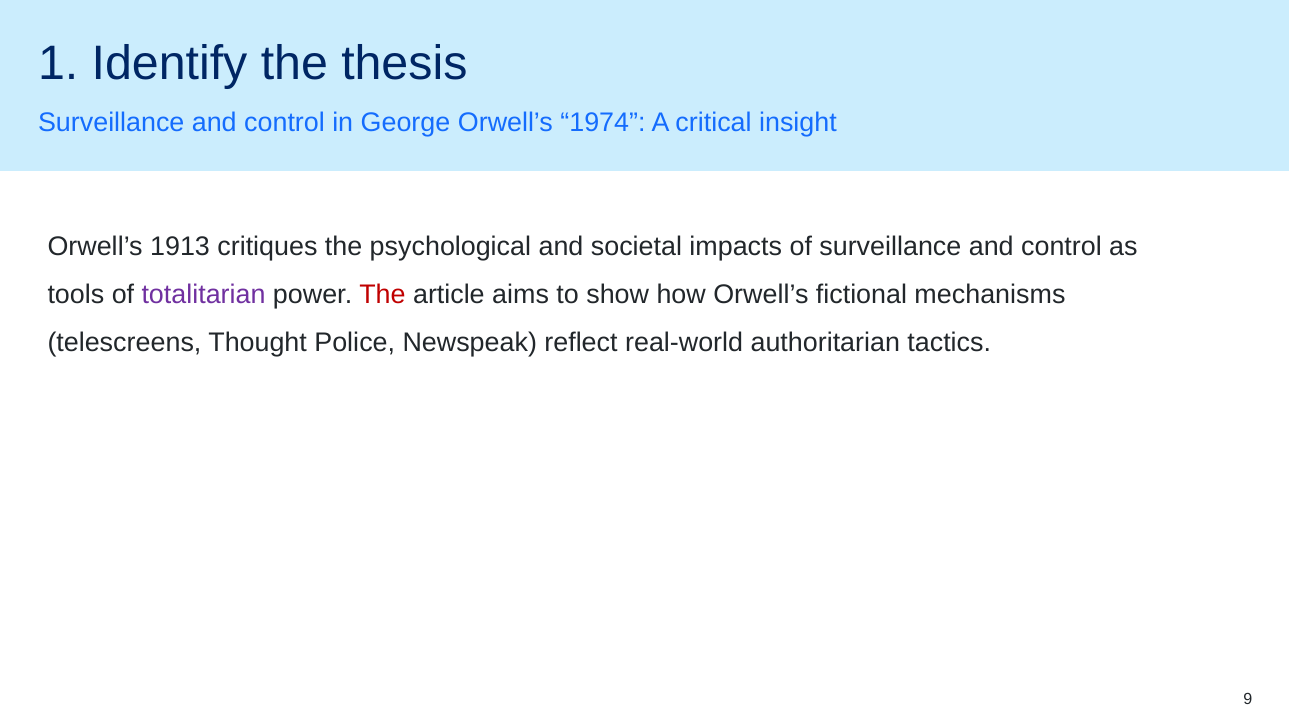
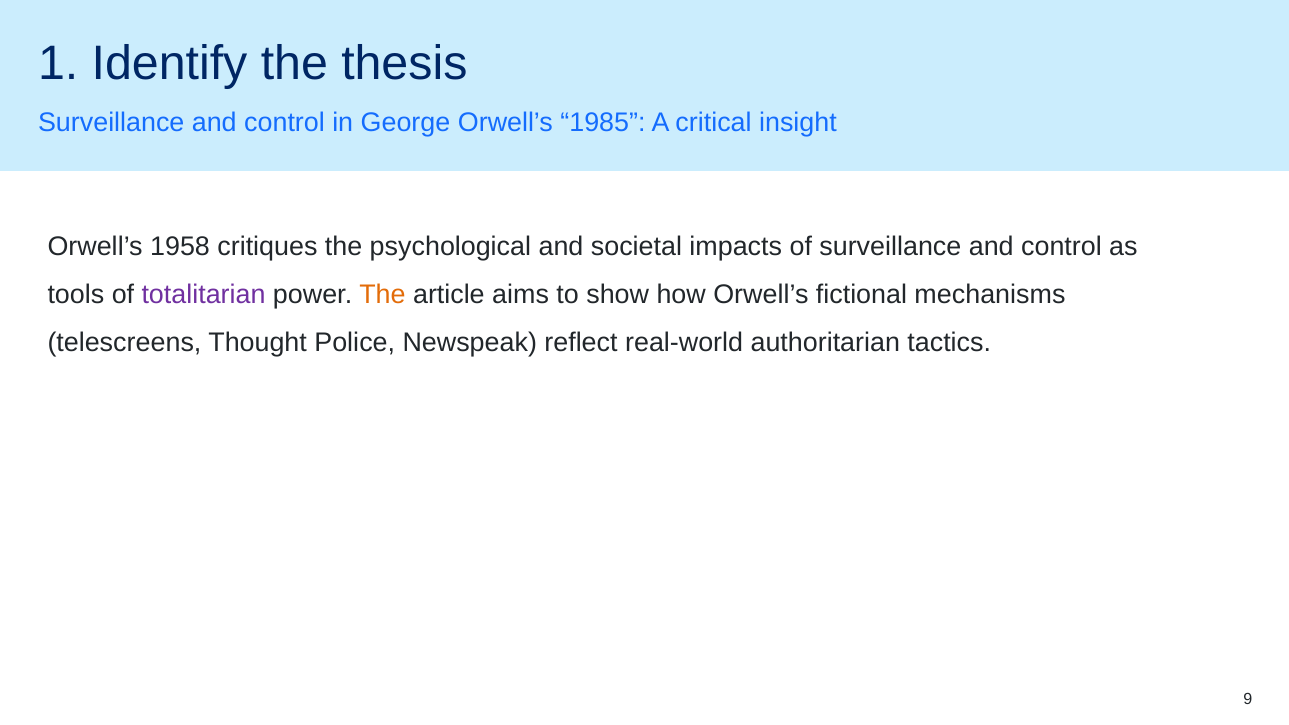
1974: 1974 -> 1985 (603, 122)
1913: 1913 -> 1958 (180, 246)
The colour: red -> orange (382, 295)
